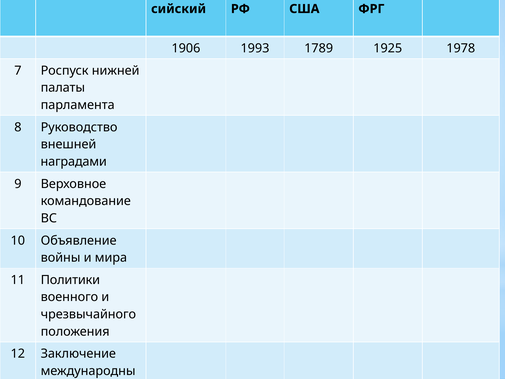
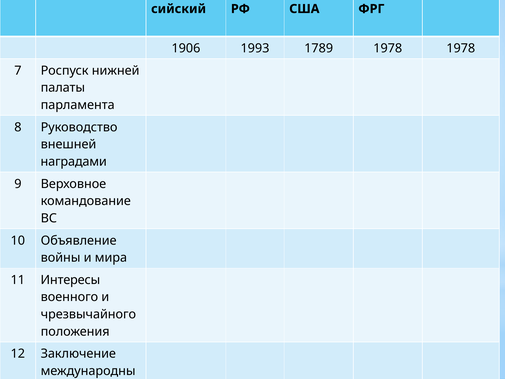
1789 1925: 1925 -> 1978 (388, 48)
Политики: Политики -> Интересы (70, 280)
